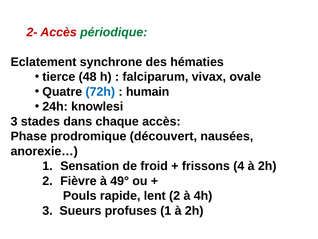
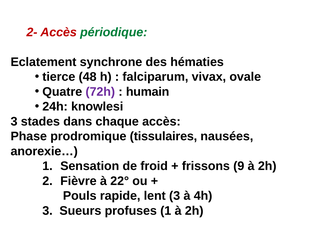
72h colour: blue -> purple (100, 92)
découvert: découvert -> tissulaires (163, 136)
4: 4 -> 9 (239, 166)
49°: 49° -> 22° (120, 181)
lent 2: 2 -> 3 (175, 195)
